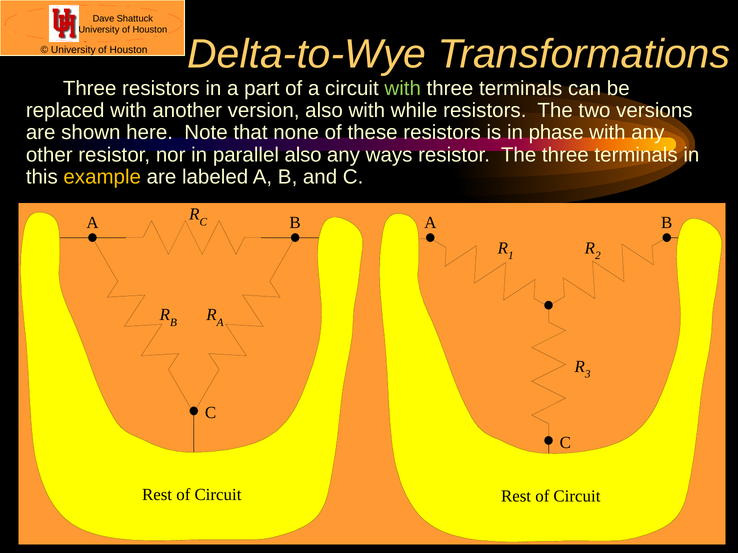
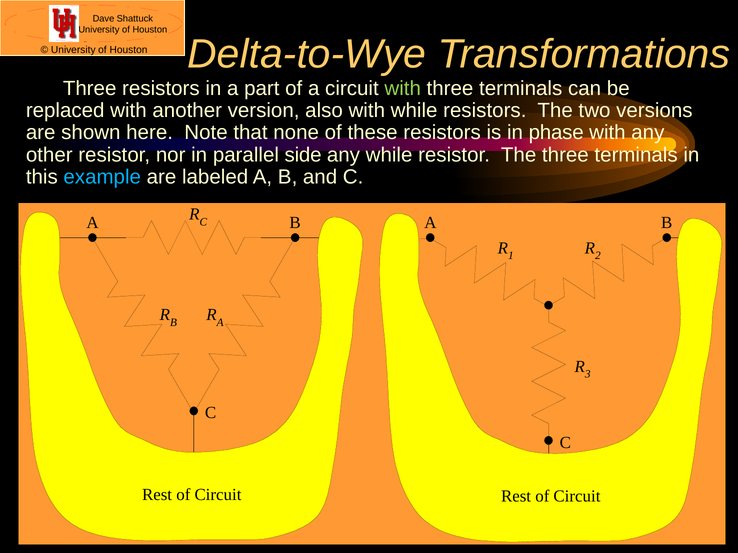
parallel also: also -> side (303, 155)
any ways: ways -> while (389, 155)
example colour: yellow -> light blue (102, 177)
